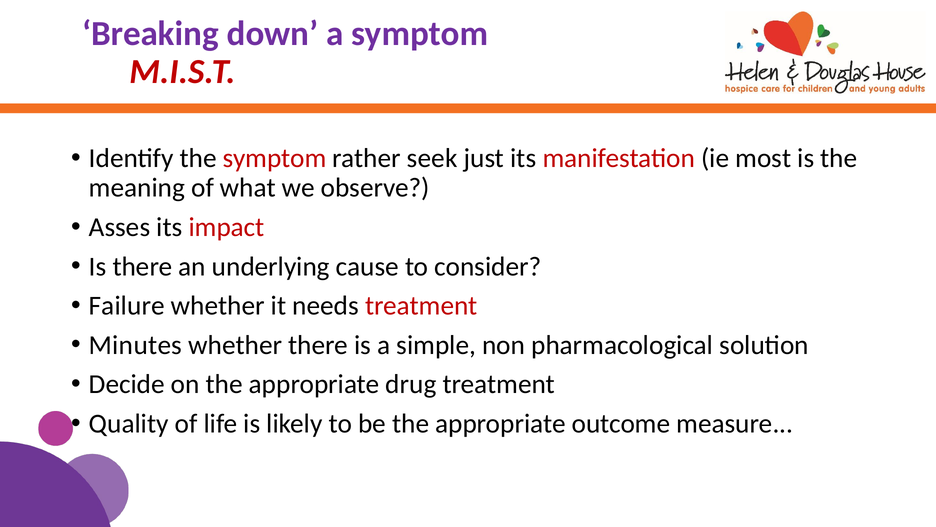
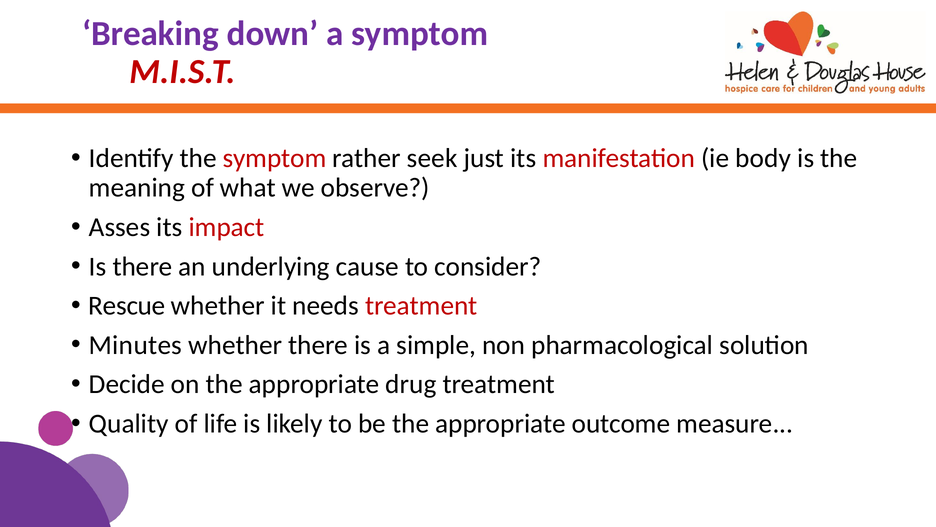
most: most -> body (763, 158)
Failure: Failure -> Rescue (127, 305)
